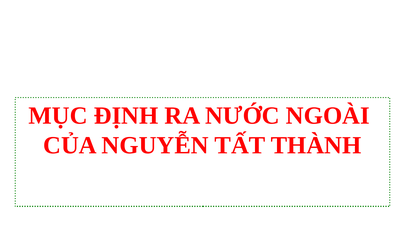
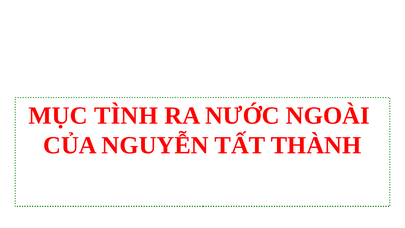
ĐỊNH: ĐỊNH -> TÌNH (126, 116)
